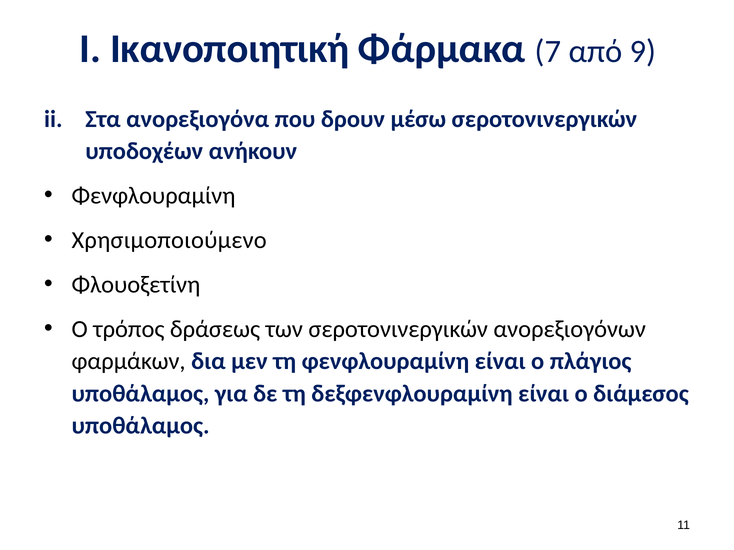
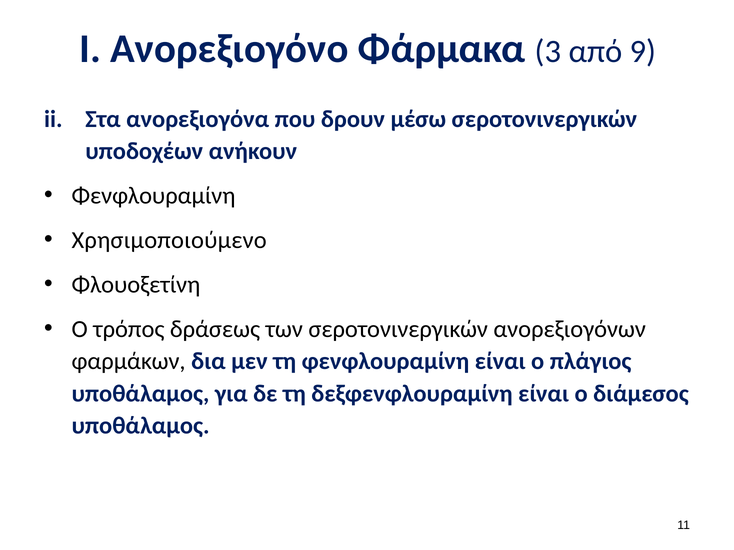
Ικανοποιητική: Ικανοποιητική -> Ανορεξιογόνο (229, 49)
7: 7 -> 3 (548, 51)
